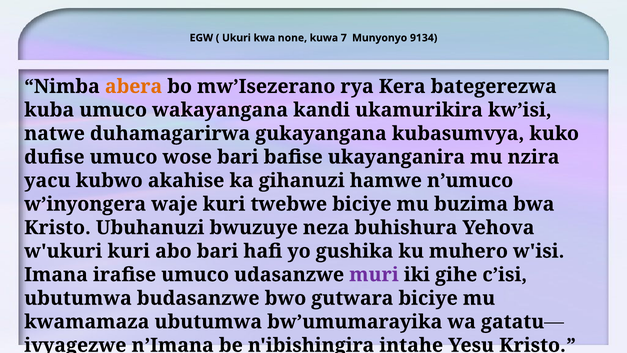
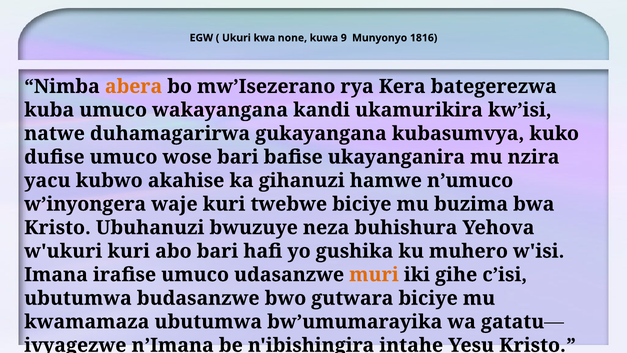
7: 7 -> 9 (344, 38)
9134: 9134 -> 1816 (424, 38)
muri colour: purple -> orange (374, 275)
